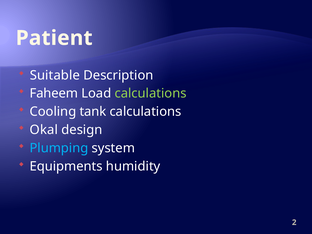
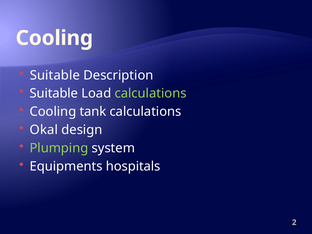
Patient: Patient -> Cooling (54, 38)
Faheem: Faheem -> Suitable (54, 93)
Plumping colour: light blue -> light green (59, 148)
humidity: humidity -> hospitals (133, 166)
